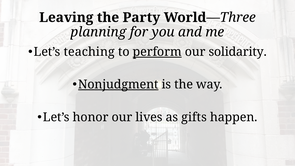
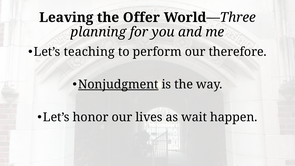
Party: Party -> Offer (141, 17)
perform underline: present -> none (157, 52)
solidarity: solidarity -> therefore (238, 52)
gifts: gifts -> wait (194, 117)
